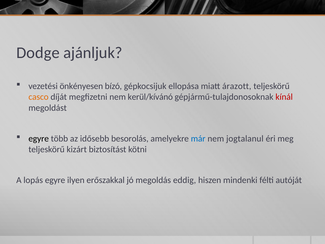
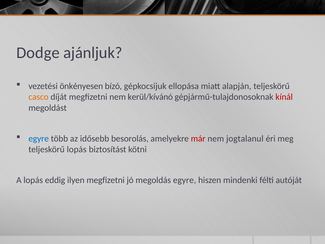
árazott: árazott -> alapján (237, 86)
egyre colour: black -> blue (39, 138)
már colour: blue -> red (198, 138)
teljeskörű kizárt: kizárt -> lopás (77, 149)
lopás egyre: egyre -> eddig (55, 180)
ilyen erőszakkal: erőszakkal -> megfizetni (106, 180)
megoldás eddig: eddig -> egyre (185, 180)
